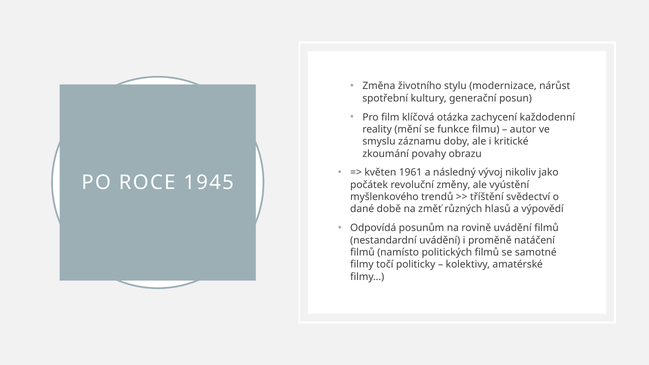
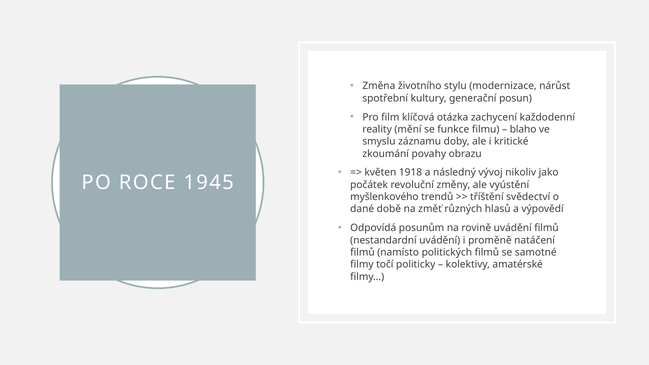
autor: autor -> blaho (523, 129)
1961: 1961 -> 1918 (411, 173)
